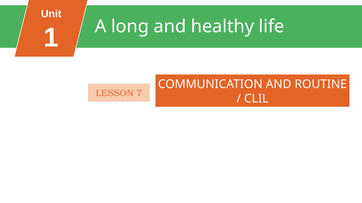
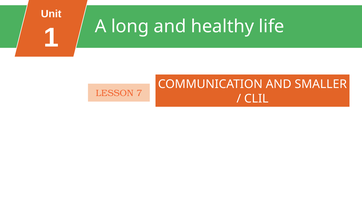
ROUTINE: ROUTINE -> SMALLER (321, 85)
